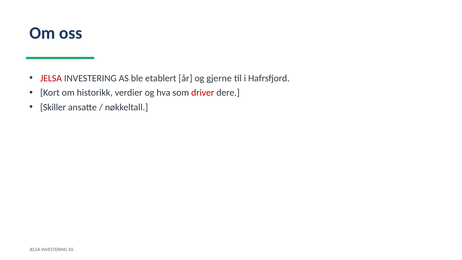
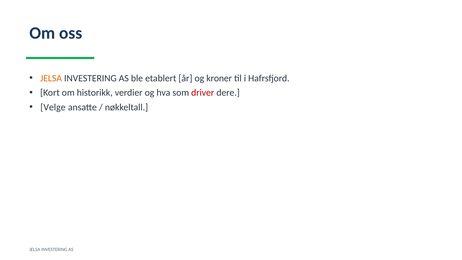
JELSA colour: red -> orange (51, 78)
gjerne: gjerne -> kroner (219, 78)
Skiller: Skiller -> Velge (53, 107)
